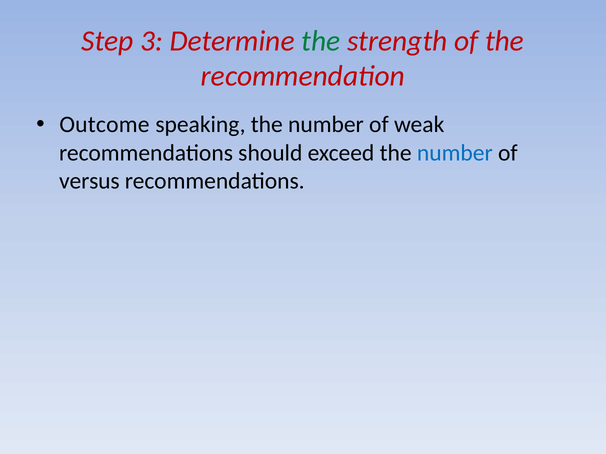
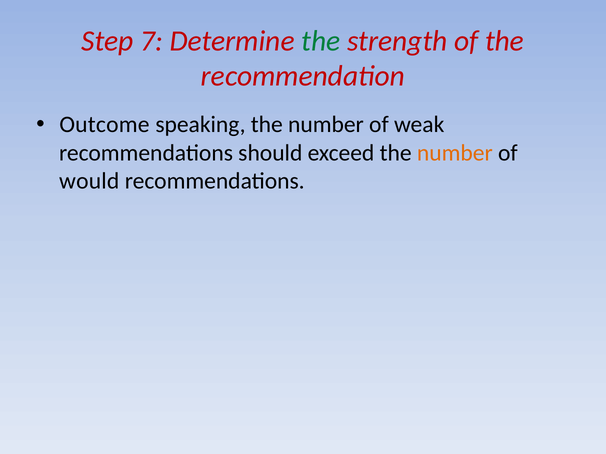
3: 3 -> 7 (152, 41)
number colour: blue -> orange (455, 153)
versus: versus -> would (89, 181)
